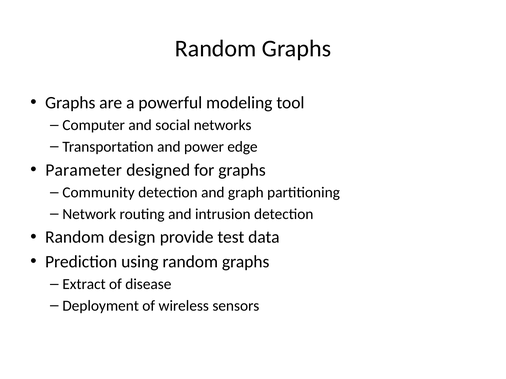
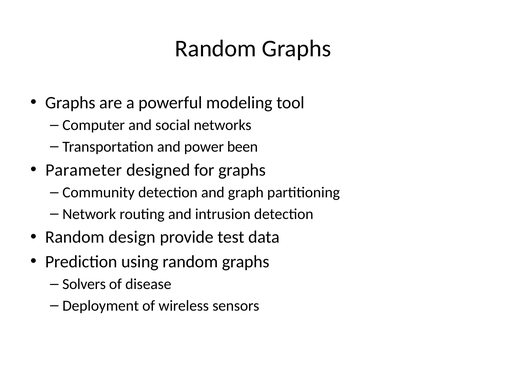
edge: edge -> been (243, 147)
Extract: Extract -> Solvers (84, 285)
